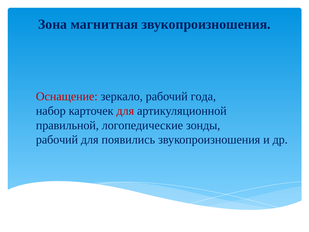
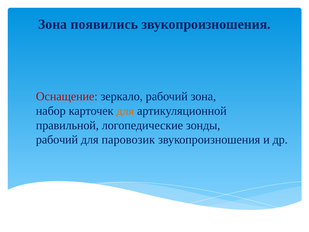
магнитная: магнитная -> появились (104, 24)
рабочий года: года -> зона (203, 96)
для colour: red -> orange (125, 111)
появились: появились -> паровозик (128, 140)
